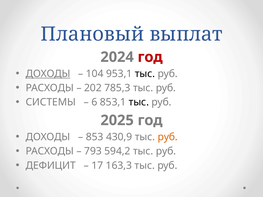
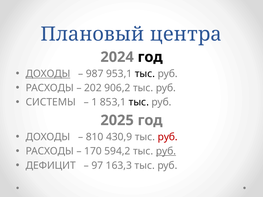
выплат: выплат -> центра (186, 34)
год colour: red -> black (150, 57)
104: 104 -> 987 (95, 74)
785,3: 785,3 -> 906,2 (117, 88)
6: 6 -> 1 (94, 102)
853: 853 -> 810 (95, 137)
руб colour: orange -> red (168, 137)
793: 793 -> 170 (93, 151)
руб underline: none -> present (166, 151)
17: 17 -> 97 (97, 166)
